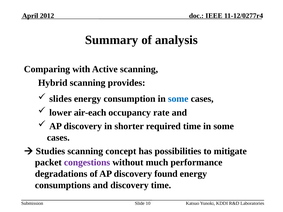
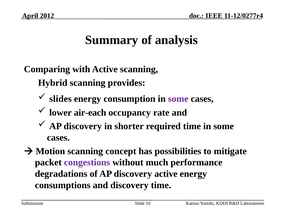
some colour: blue -> purple (178, 99)
Studies: Studies -> Motion (50, 151)
discovery found: found -> active (166, 174)
